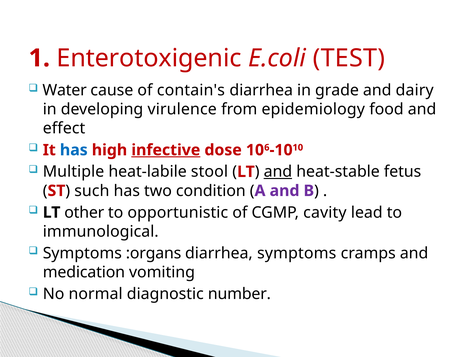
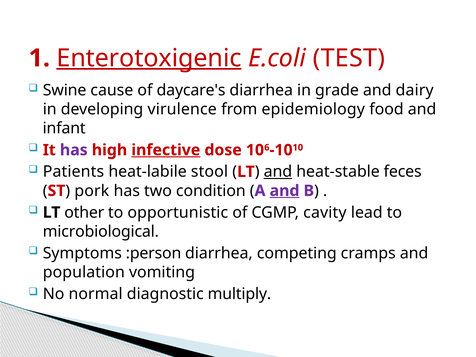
Enterotoxigenic underline: none -> present (149, 58)
Water: Water -> Swine (65, 90)
contain's: contain's -> daycare's (191, 90)
effect: effect -> infant (64, 128)
has colour: blue -> purple (74, 150)
Multiple: Multiple -> Patients (73, 172)
fetus: fetus -> feces (403, 172)
such: such -> pork (92, 191)
and underline: none -> present (285, 191)
immunological: immunological -> microbiological (101, 231)
:organs: :organs -> :person (154, 253)
diarrhea symptoms: symptoms -> competing (297, 253)
medication: medication -> population (84, 272)
number: number -> multiply (239, 294)
